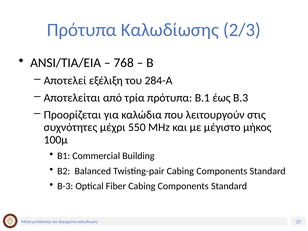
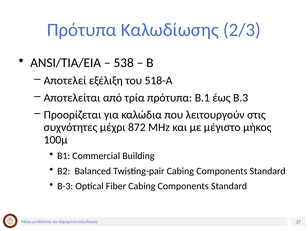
768: 768 -> 538 (124, 63)
284-Α: 284-Α -> 518-Α (158, 81)
550: 550 -> 872 (137, 127)
